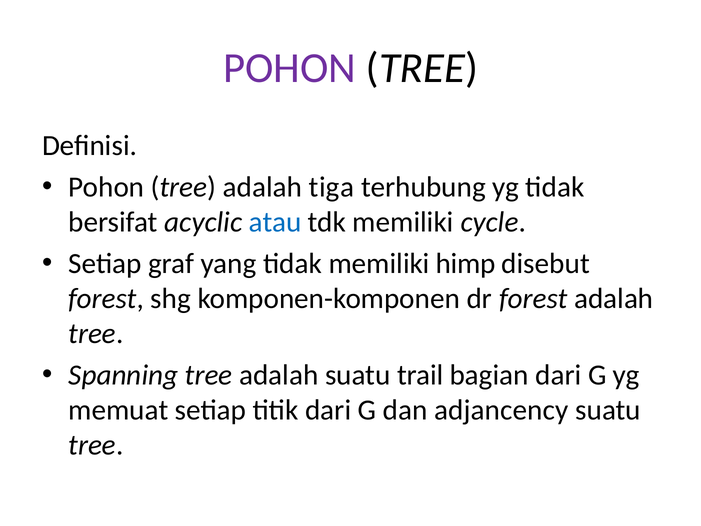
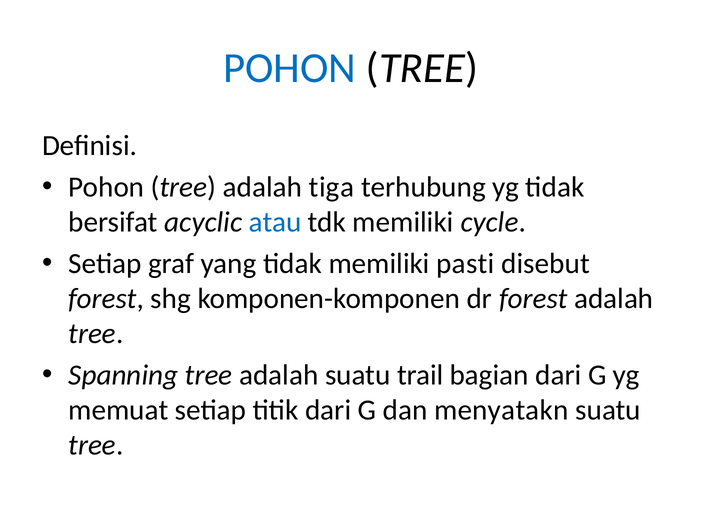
POHON colour: purple -> blue (290, 68)
himp: himp -> pasti (465, 263)
adjancency: adjancency -> menyatakn (501, 410)
